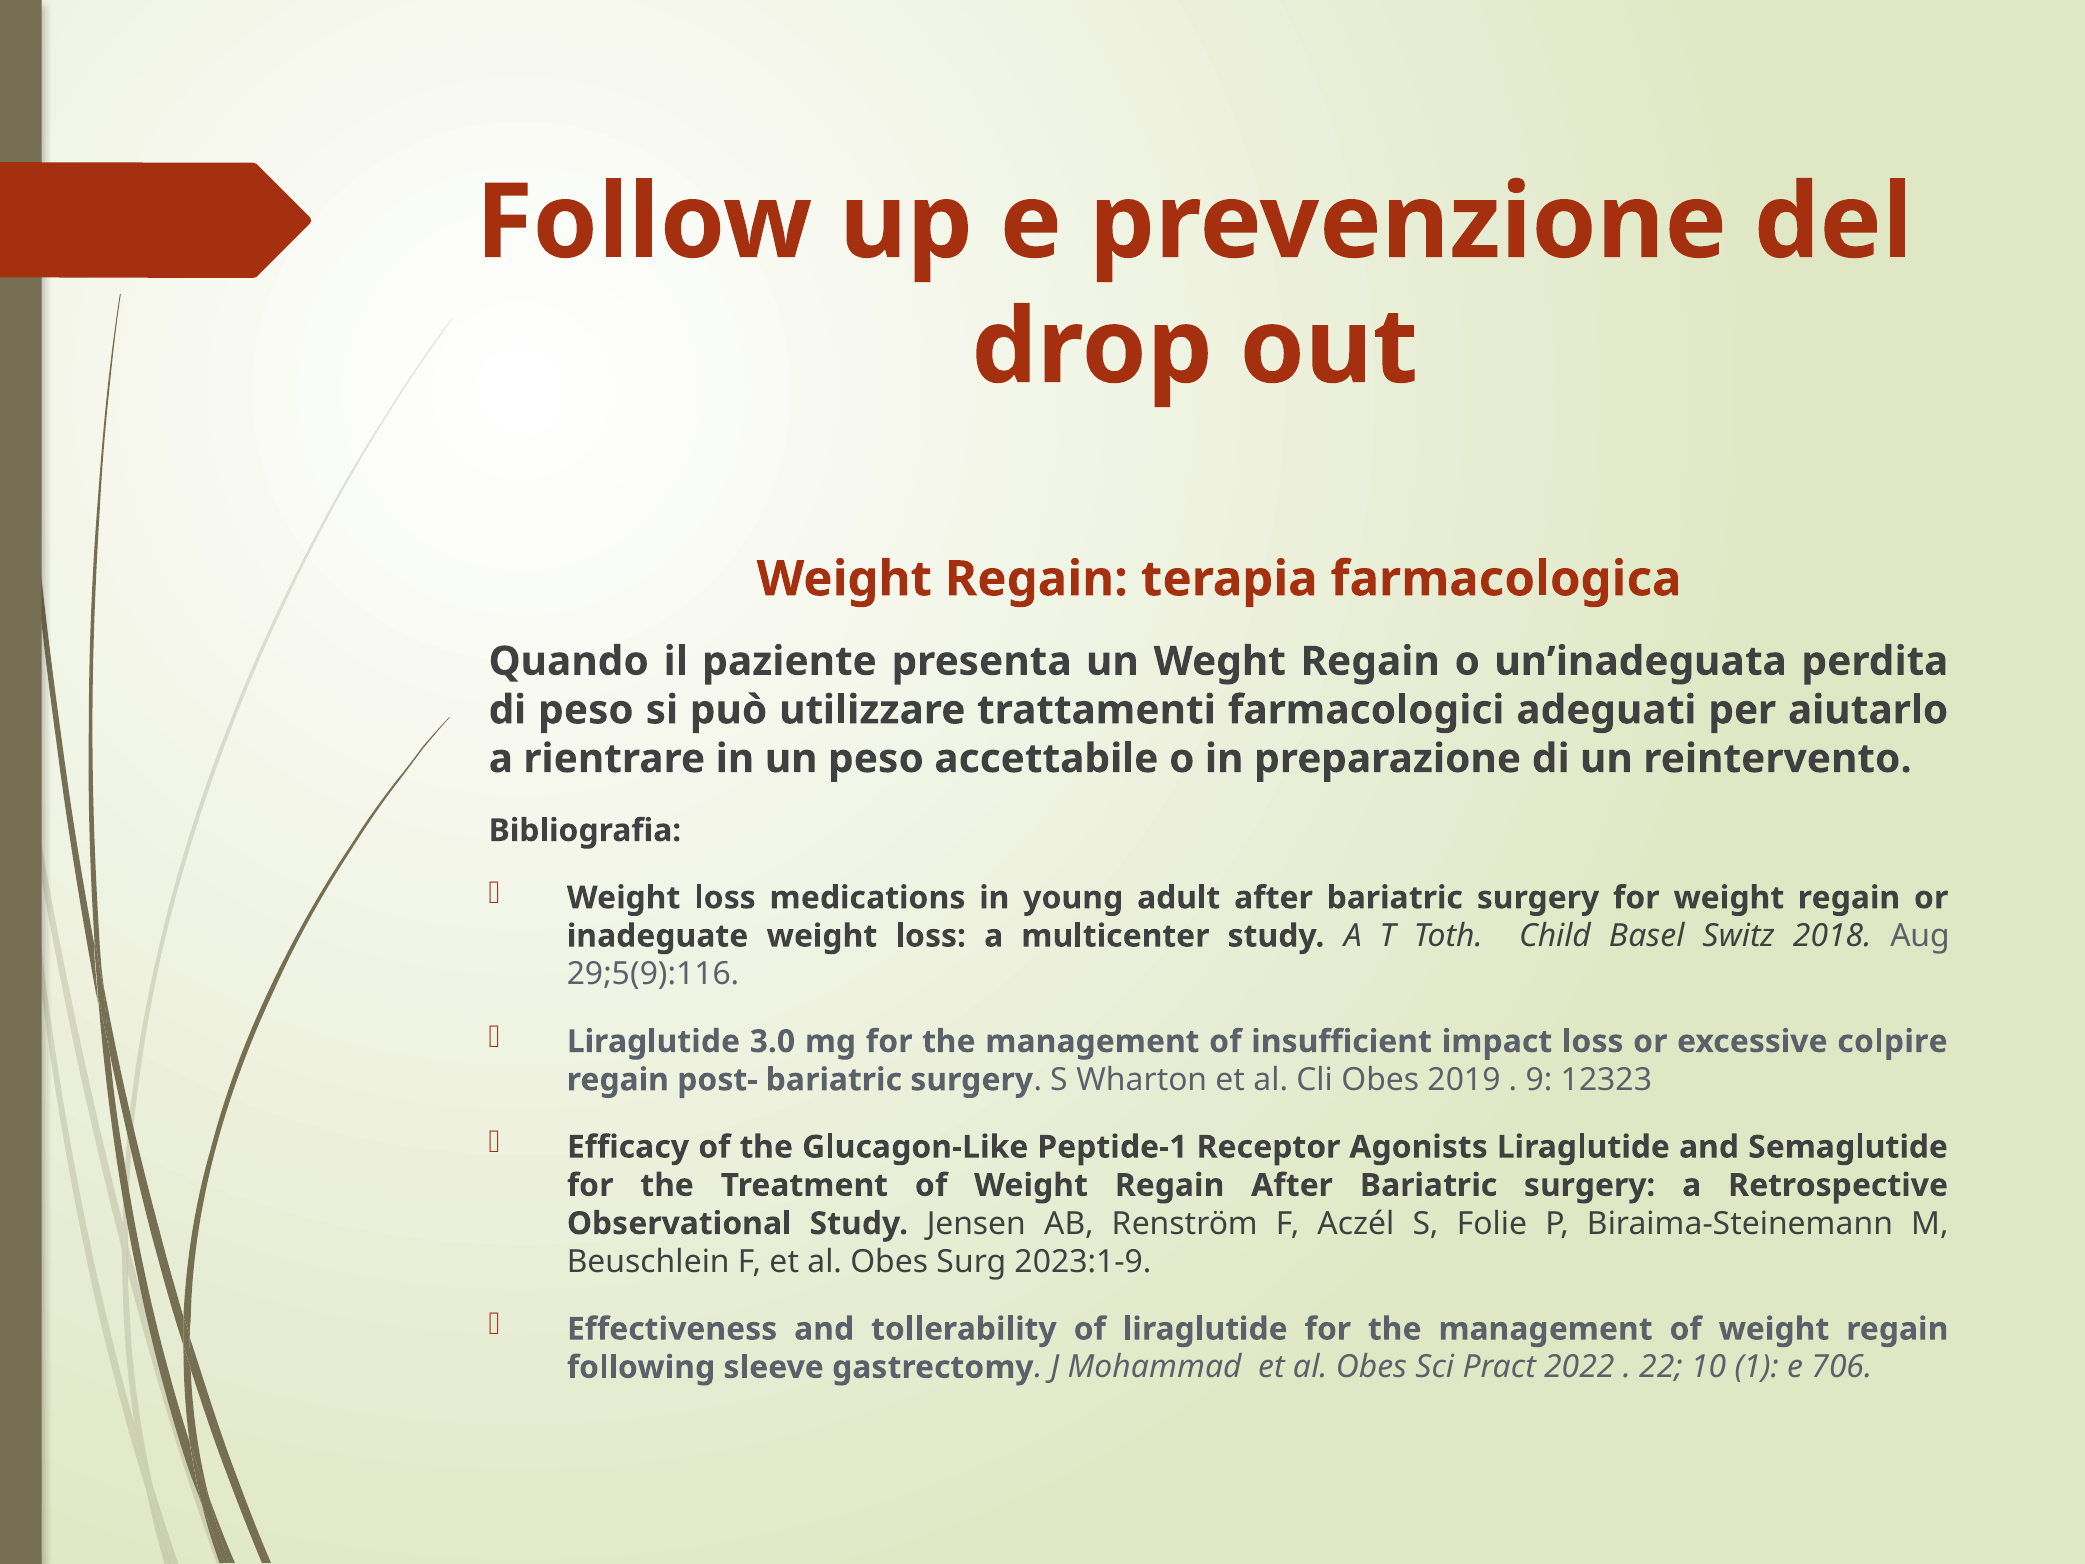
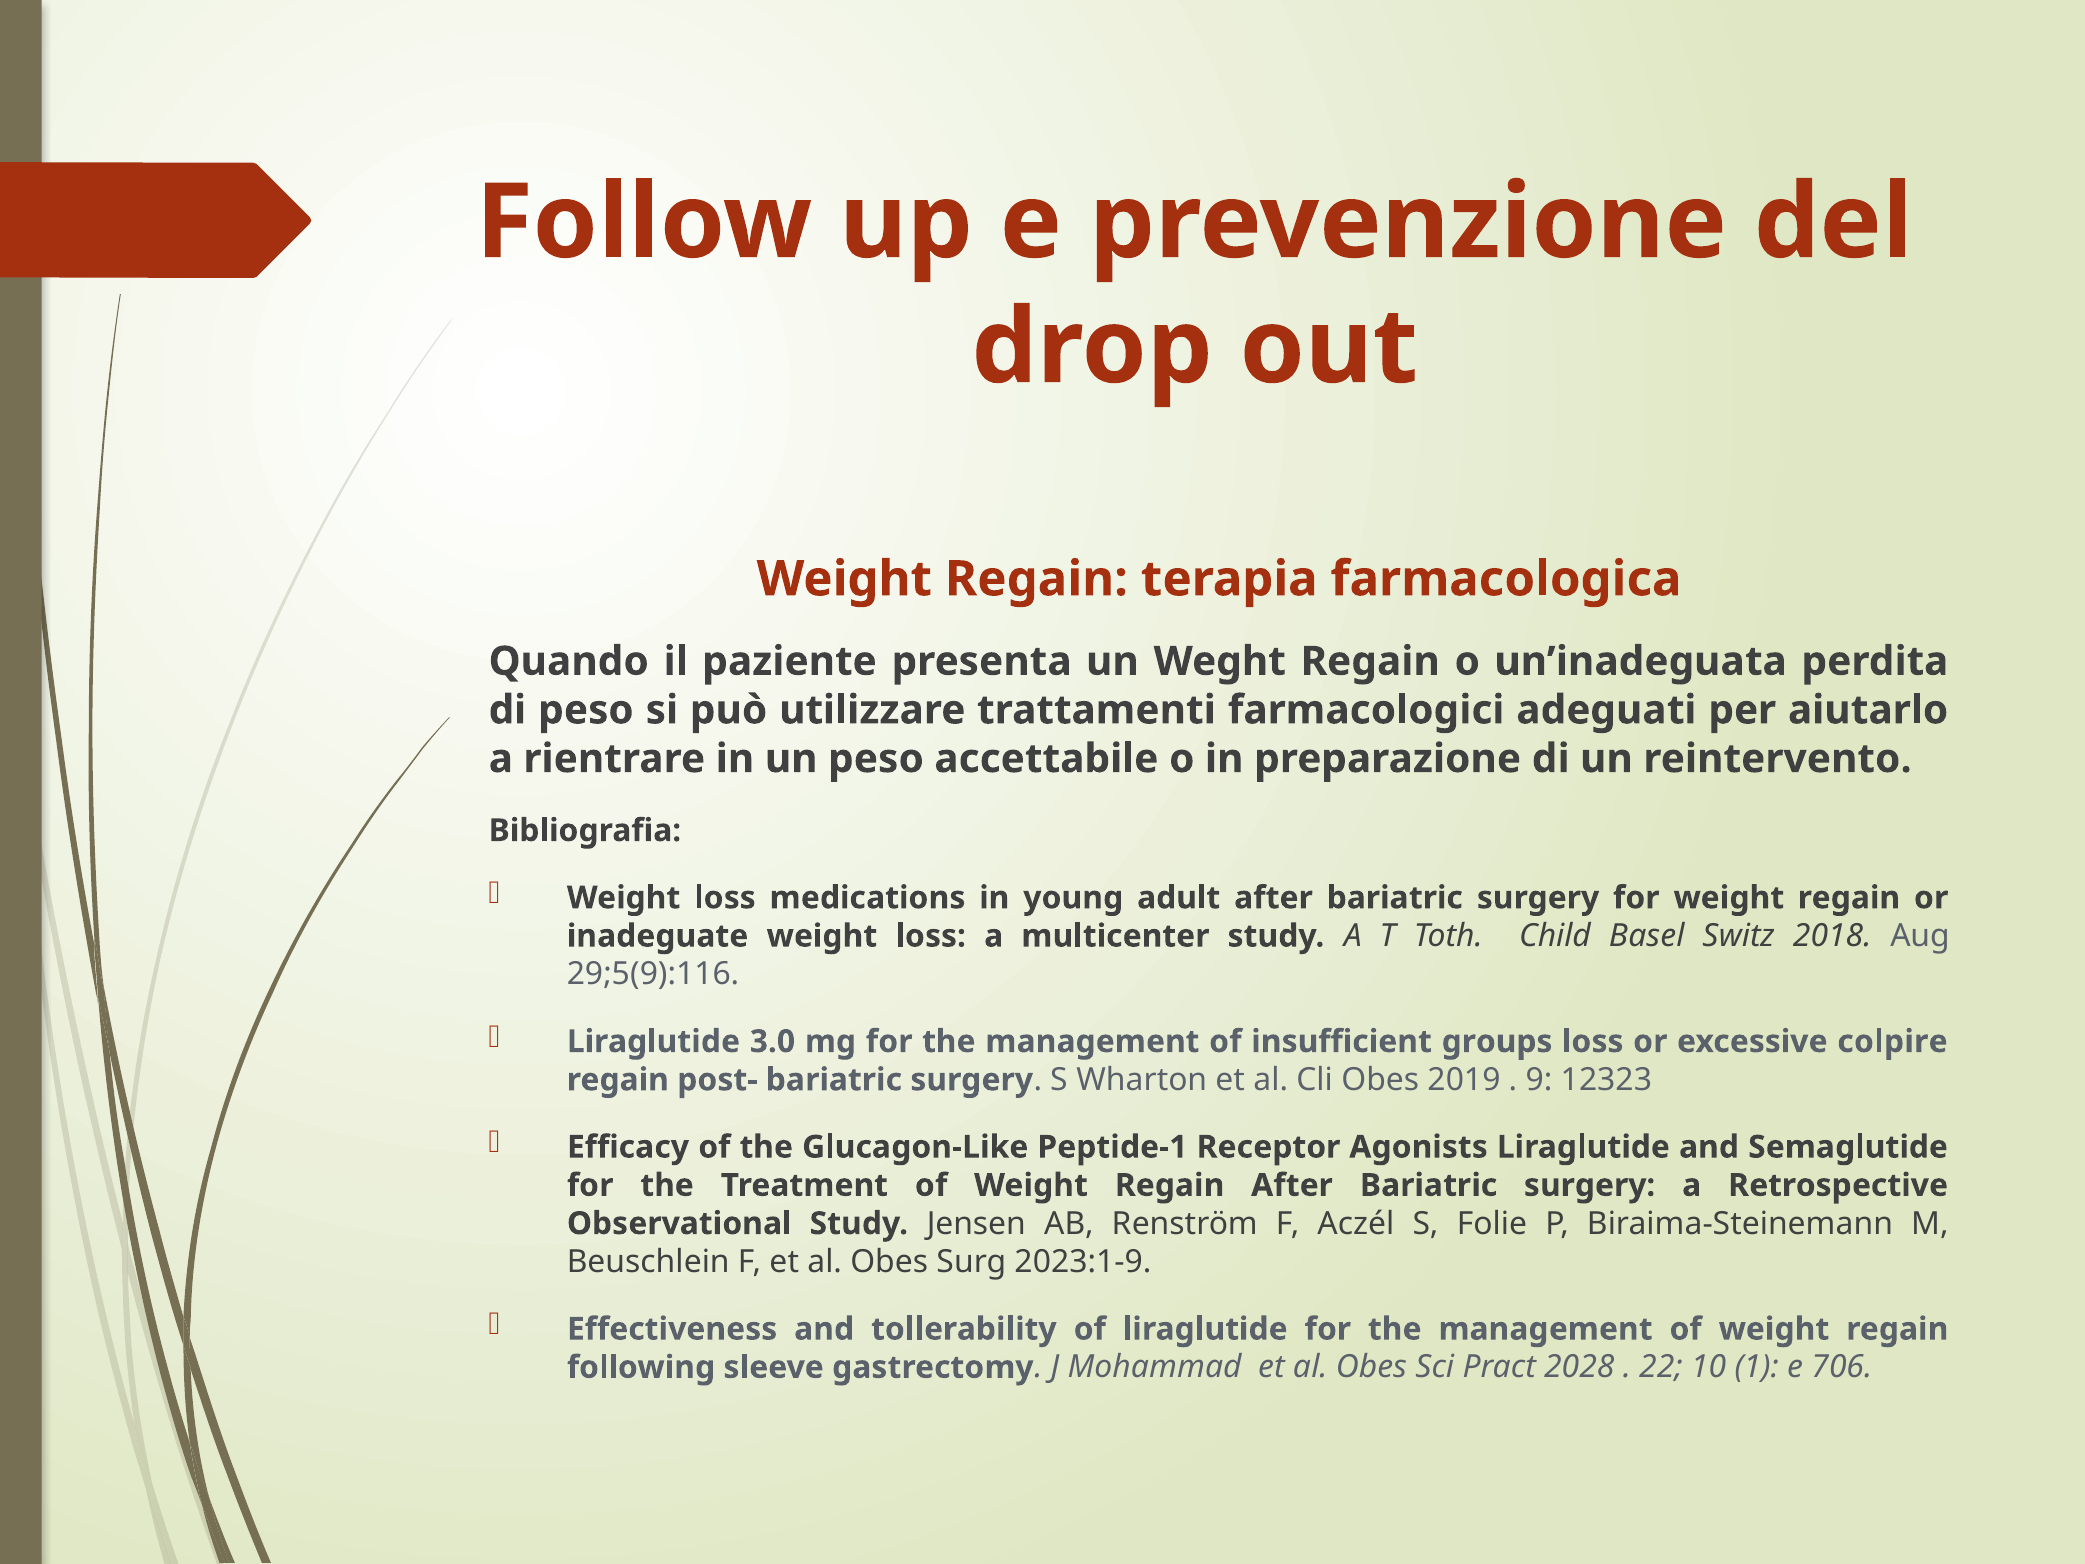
impact: impact -> groups (1497, 1041)
2022: 2022 -> 2028 (1579, 1367)
